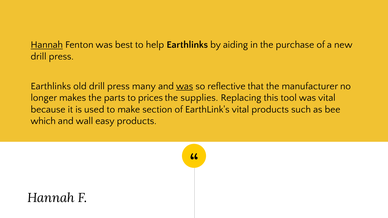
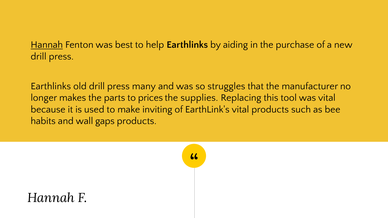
was underline: present -> none (185, 86)
reflective: reflective -> struggles (226, 86)
section: section -> inviting (157, 110)
which: which -> habits (43, 121)
easy: easy -> gaps (105, 121)
